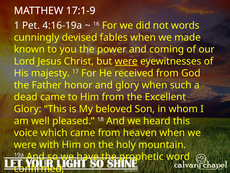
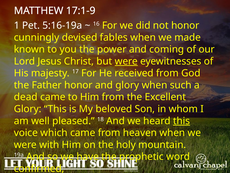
4:16-19a: 4:16-19a -> 5:16-19a (62, 25)
not words: words -> honor (185, 25)
this underline: none -> present (182, 121)
